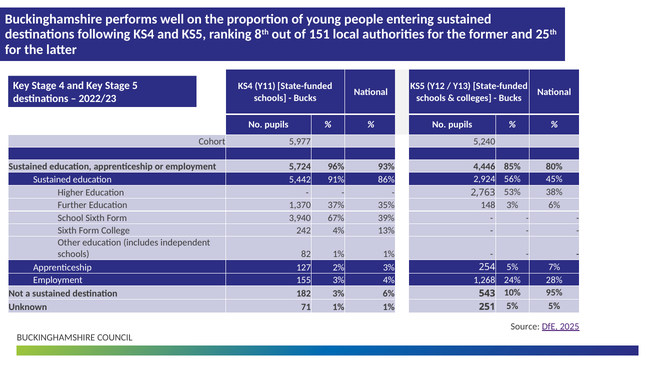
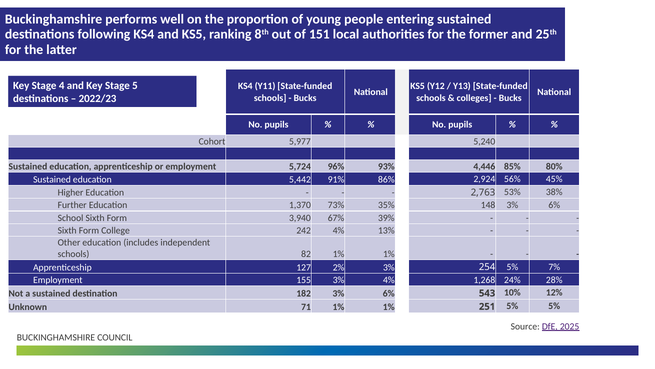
37%: 37% -> 73% (336, 205)
95%: 95% -> 12% (554, 292)
